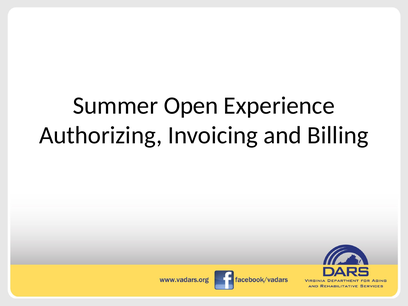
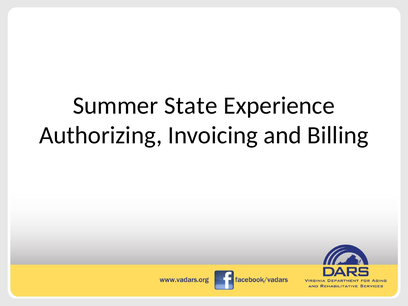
Open: Open -> State (191, 106)
